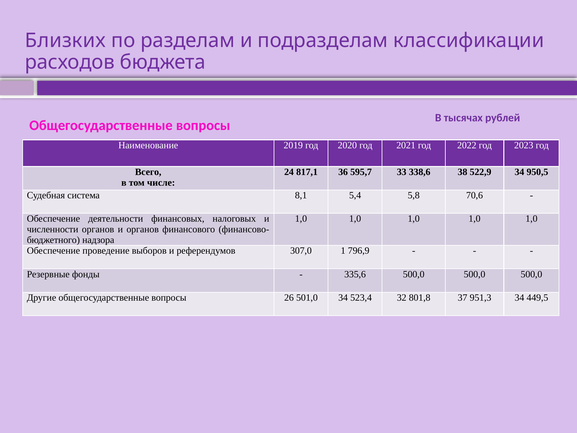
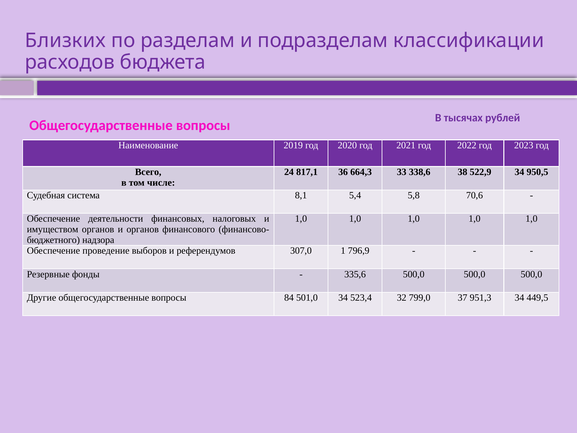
595,7: 595,7 -> 664,3 (361, 172)
численности: численности -> имуществом (53, 229)
26: 26 -> 84 (289, 297)
801,8: 801,8 -> 799,0 (420, 297)
